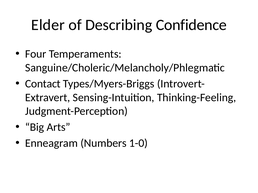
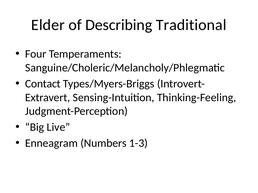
Confidence: Confidence -> Traditional (191, 25)
Arts: Arts -> Live (58, 128)
1-0: 1-0 -> 1-3 (138, 144)
